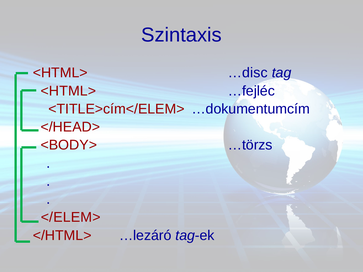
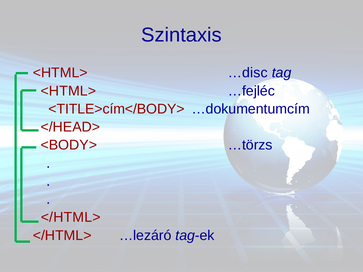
<TITLE>cím</ELEM>: <TITLE>cím</ELEM> -> <TITLE>cím</BODY> (117, 109)
</ELEM>: </ELEM> -> </HTML> (71, 218)
